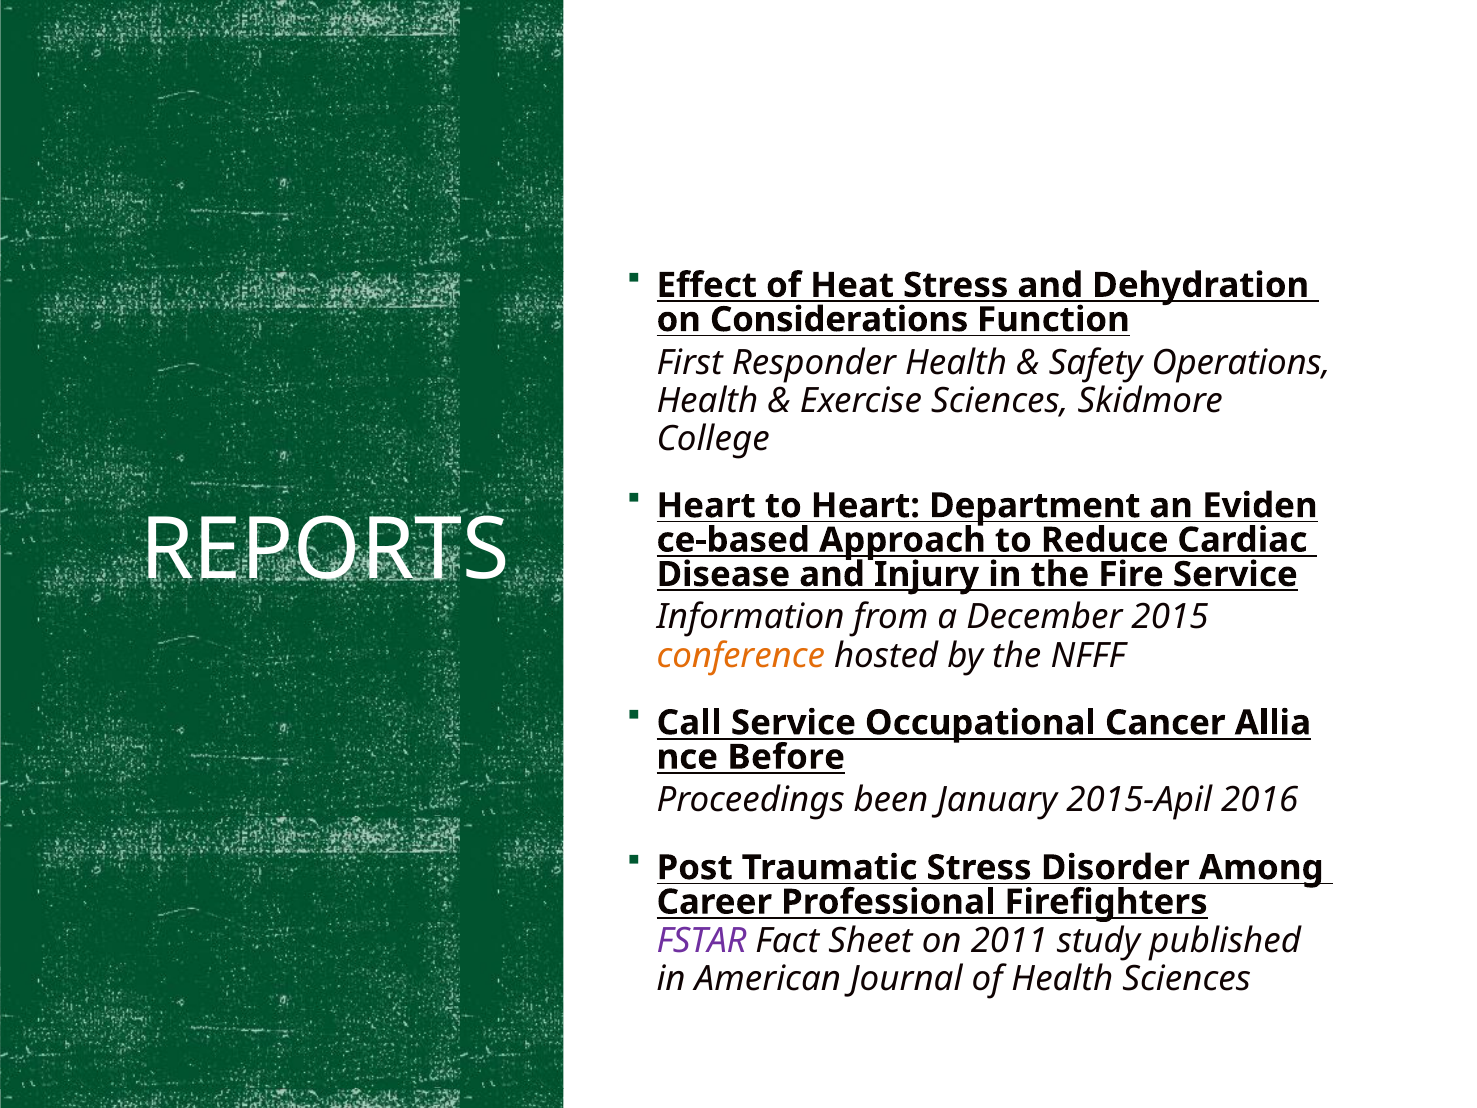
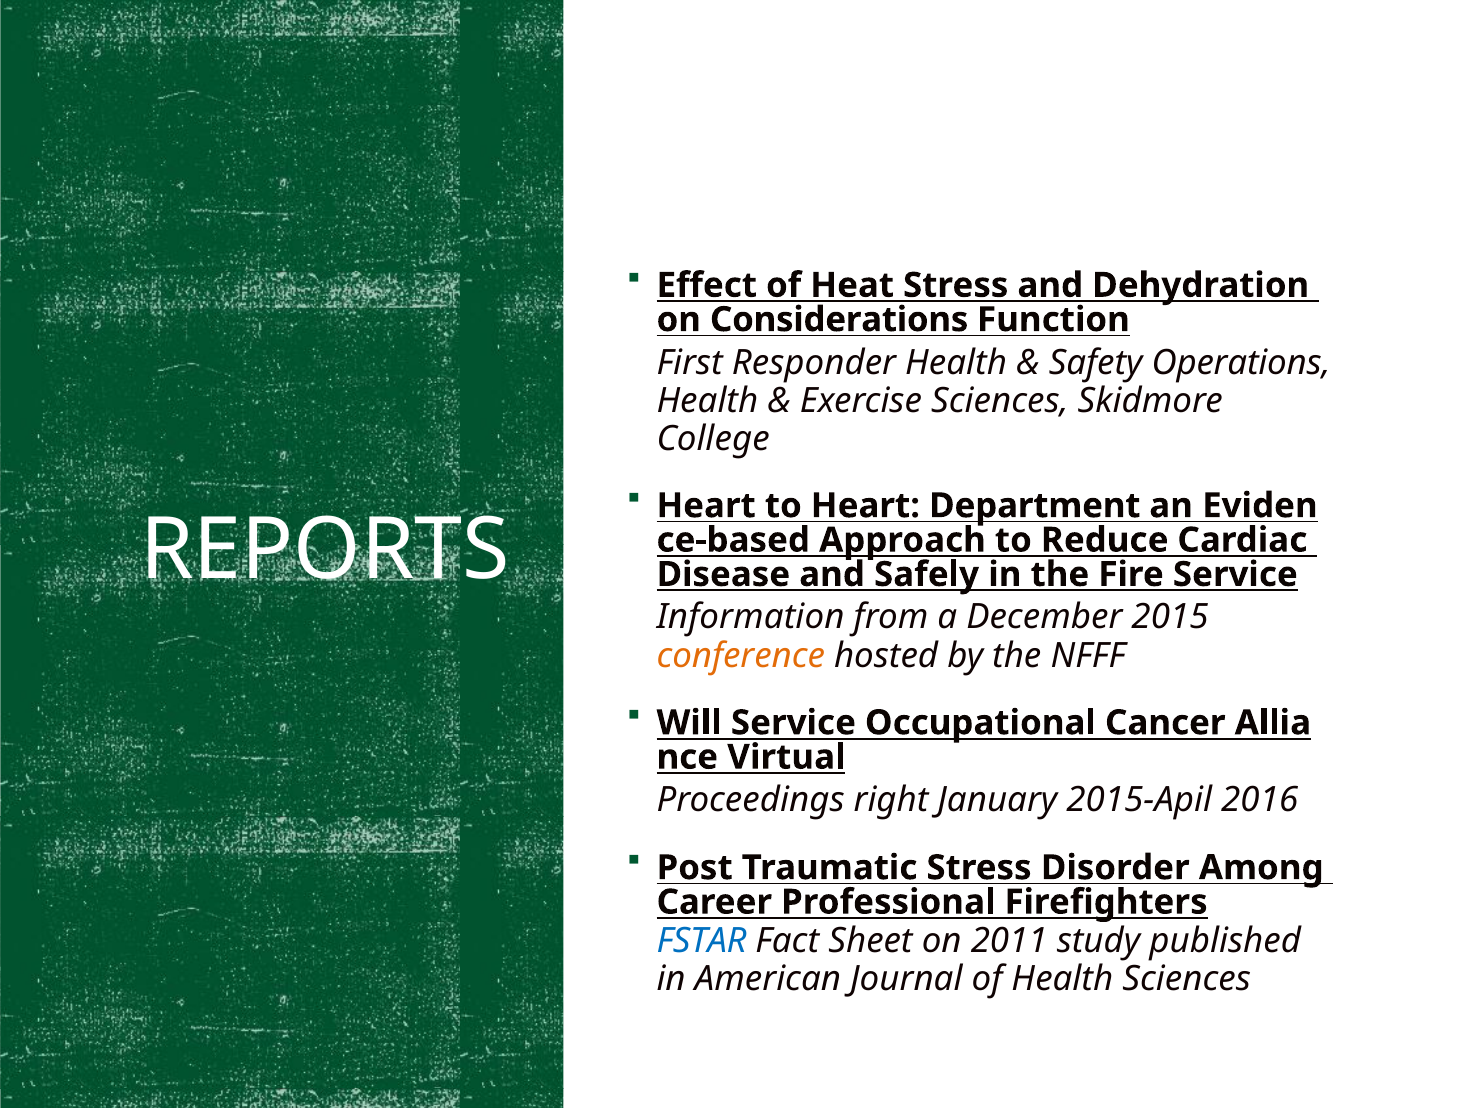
Injury: Injury -> Safely (927, 574)
Call: Call -> Will (689, 723)
Before: Before -> Virtual (786, 757)
been: been -> right (891, 800)
FSTAR colour: purple -> blue (702, 941)
